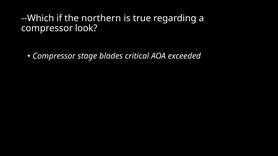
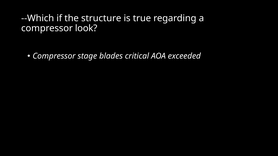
northern: northern -> structure (101, 18)
